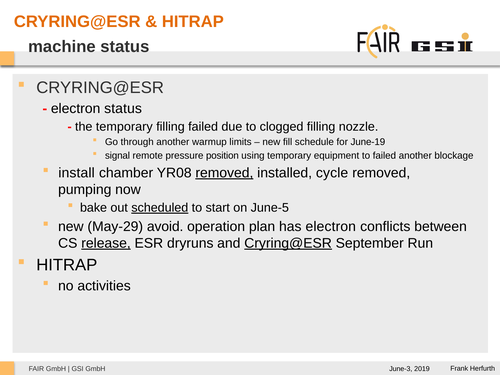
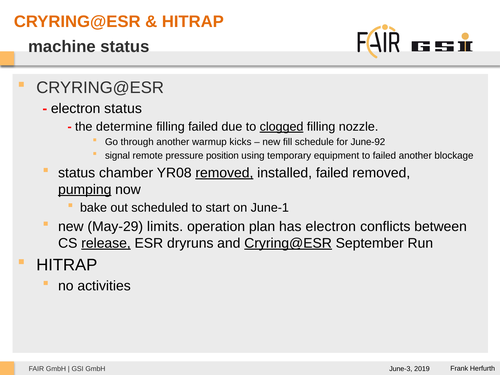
the temporary: temporary -> determine (124, 127)
clogged underline: none -> present (282, 127)
limits: limits -> kicks (240, 142)
June-19: June-19 -> June-92 (368, 142)
install: install -> status (77, 173)
installed cycle: cycle -> failed (332, 173)
pumping underline: none -> present (85, 190)
scheduled underline: present -> none (160, 208)
June-5: June-5 -> June-1 (270, 208)
avoid: avoid -> limits (165, 226)
